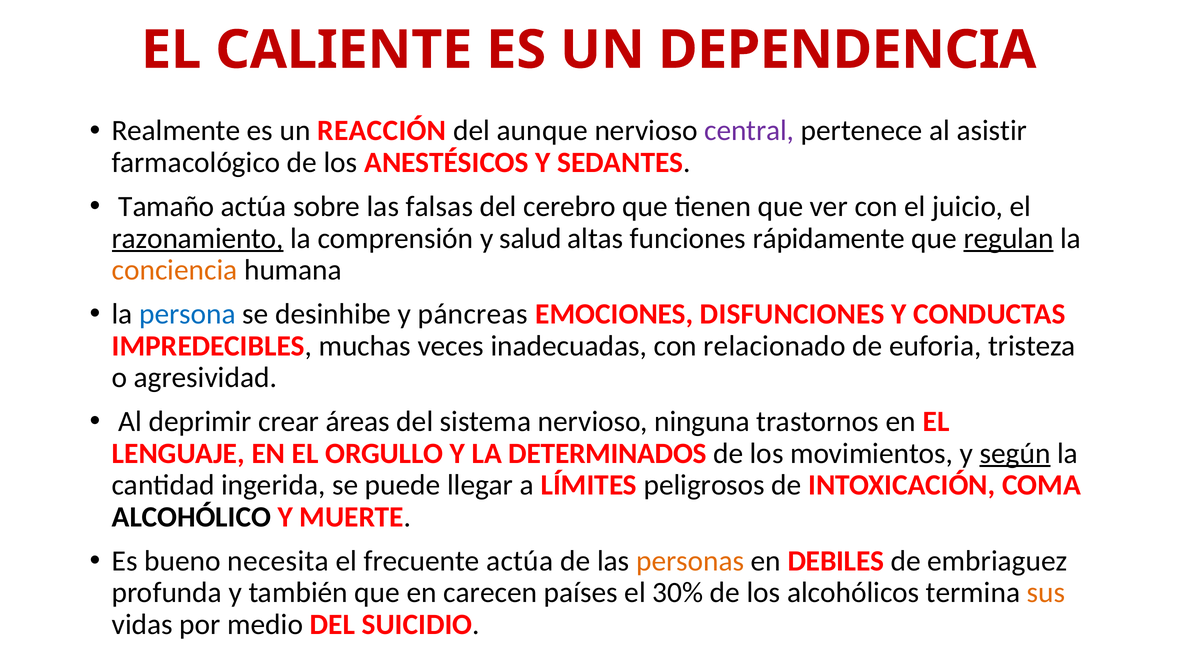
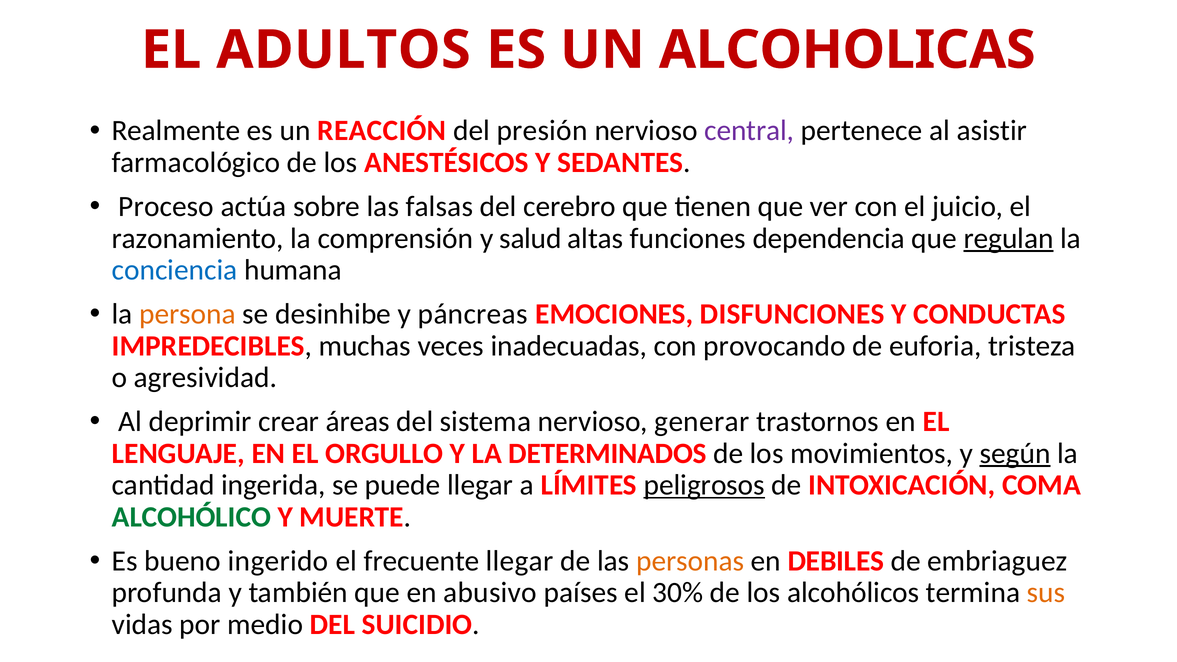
CALIENTE: CALIENTE -> ADULTOS (343, 50)
DEPENDENCIA: DEPENDENCIA -> ALCOHOLICAS (847, 50)
aunque: aunque -> presión (542, 131)
Tamaño: Tamaño -> Proceso (166, 207)
razonamiento underline: present -> none (198, 238)
rápidamente: rápidamente -> dependencia (829, 238)
conciencia colour: orange -> blue (175, 270)
persona colour: blue -> orange (187, 314)
relacionado: relacionado -> provocando (775, 346)
ninguna: ninguna -> generar (702, 422)
peligrosos underline: none -> present (704, 485)
ALCOHÓLICO colour: black -> green (191, 517)
necesita: necesita -> ingerido (278, 561)
frecuente actúa: actúa -> llegar (520, 561)
carecen: carecen -> abusivo (490, 593)
